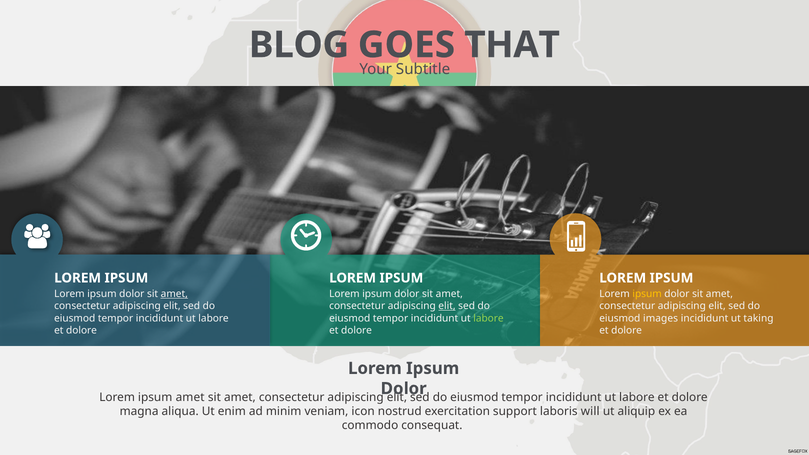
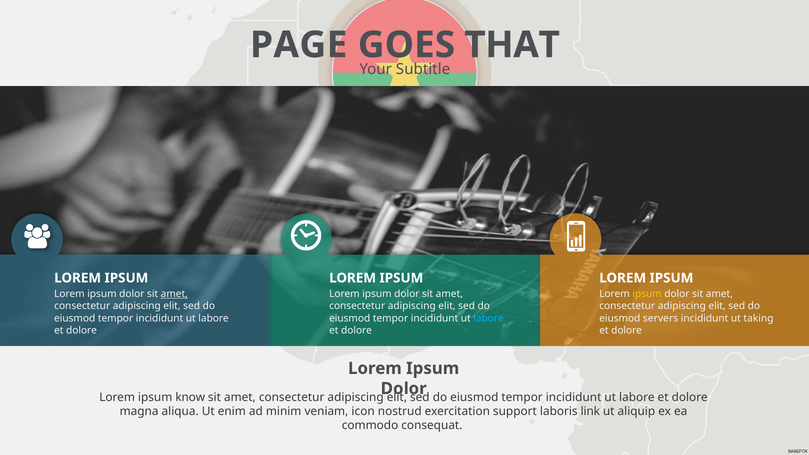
BLOG: BLOG -> PAGE (299, 45)
elit underline: present -> none (447, 306)
labore colour: light green -> light blue (488, 318)
images: images -> servers (661, 318)
ipsum amet: amet -> know (190, 397)
will: will -> link (590, 411)
